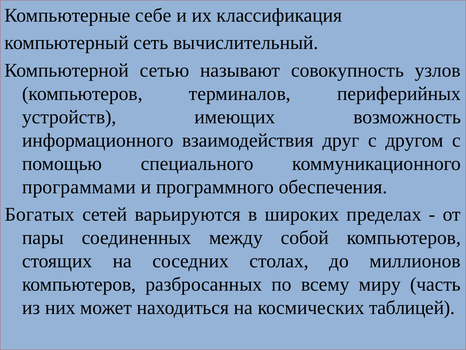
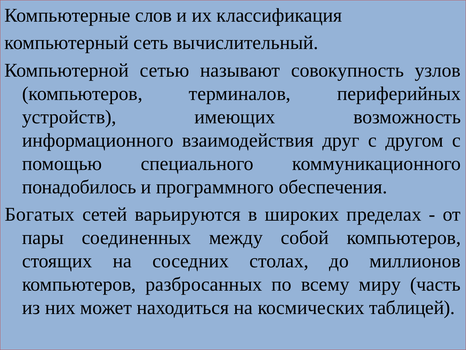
себе: себе -> слов (154, 15)
программами: программами -> понадобилось (79, 187)
